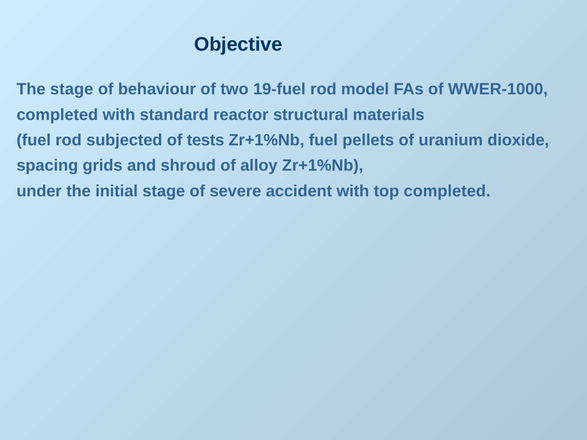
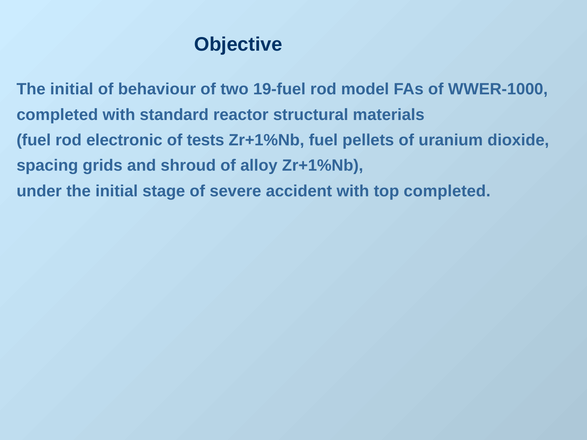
stage: stage -> initial (72, 89)
subjected: subjected -> electronic (124, 140)
